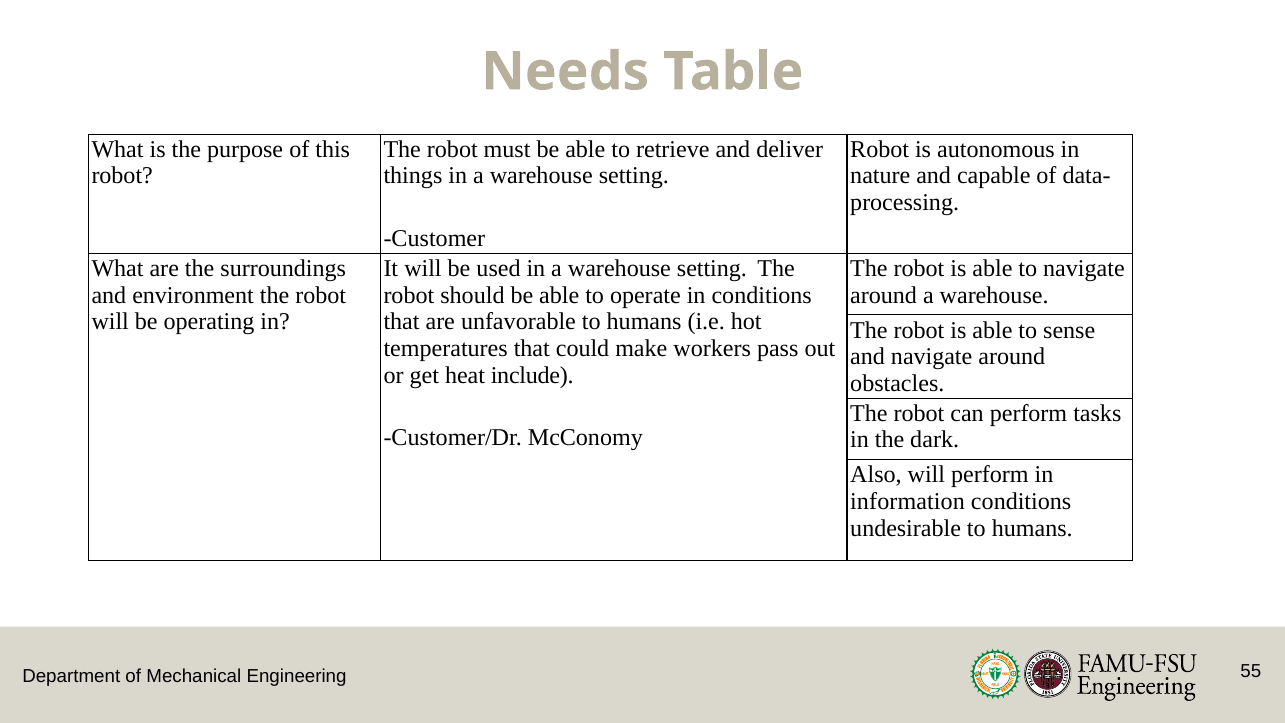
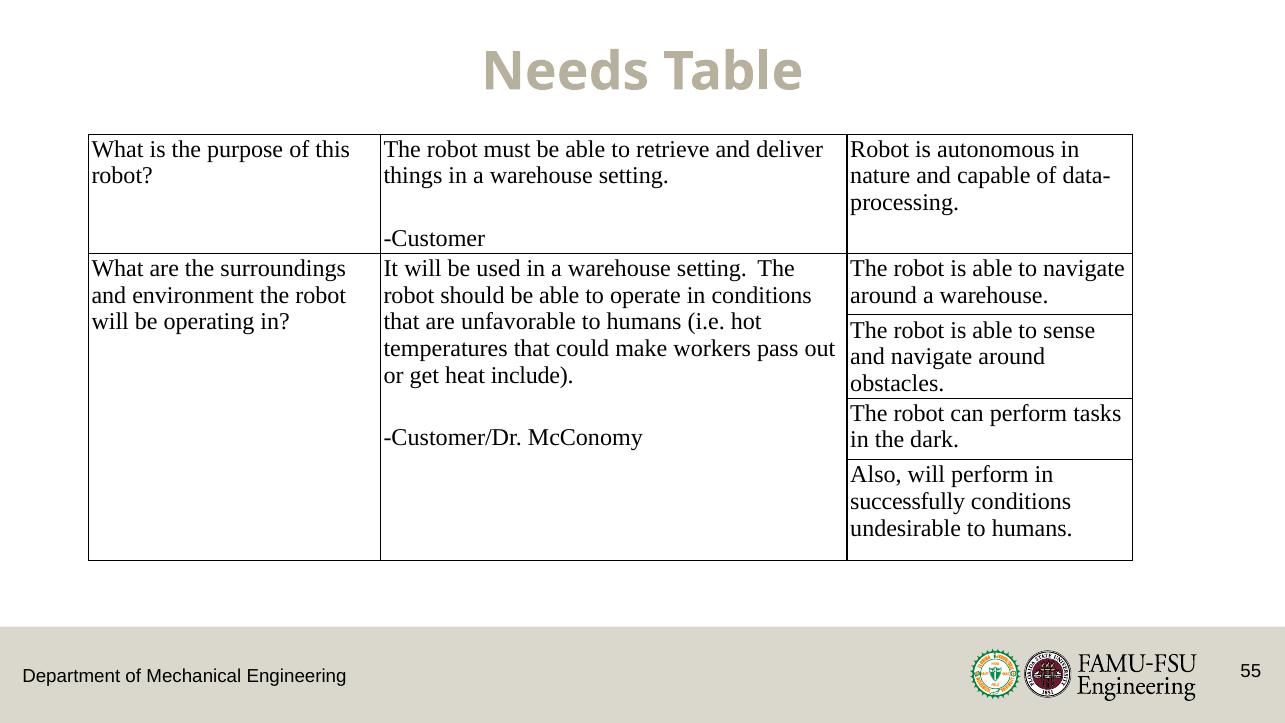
information: information -> successfully (908, 501)
